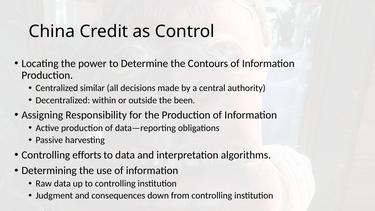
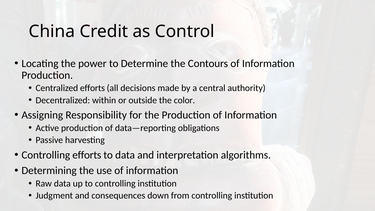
Centralized similar: similar -> efforts (92, 88)
been: been -> color (184, 100)
